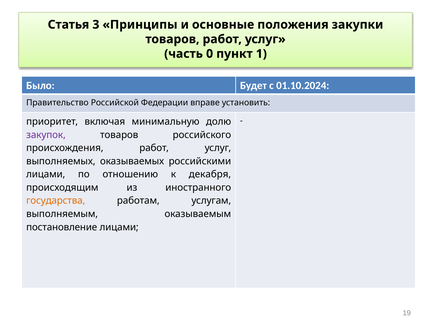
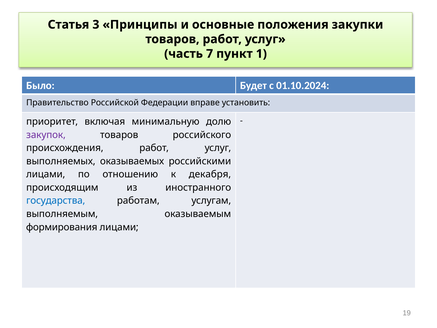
0: 0 -> 7 (210, 54)
государства colour: orange -> blue (56, 201)
постановление: постановление -> формирования (62, 227)
